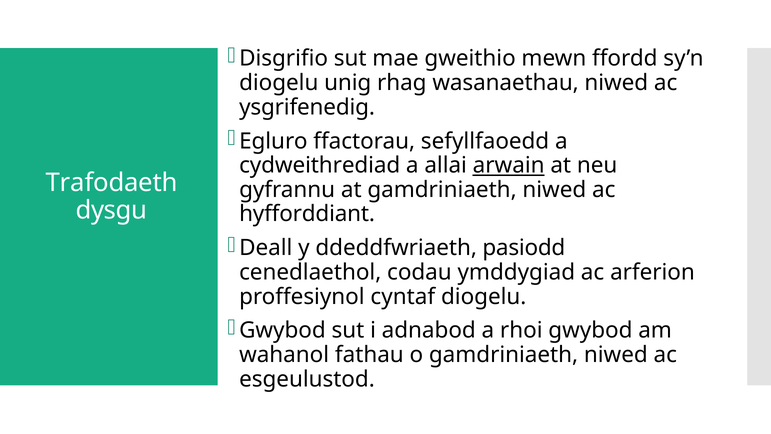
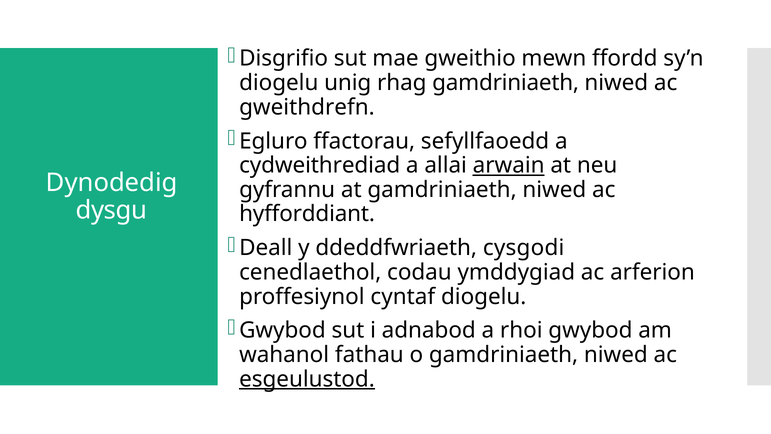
rhag wasanaethau: wasanaethau -> gamdriniaeth (506, 83)
ysgrifenedig: ysgrifenedig -> gweithdrefn (307, 107)
Trafodaeth: Trafodaeth -> Dynodedig (112, 182)
pasiodd: pasiodd -> cysgodi (524, 248)
esgeulustod underline: none -> present (307, 379)
